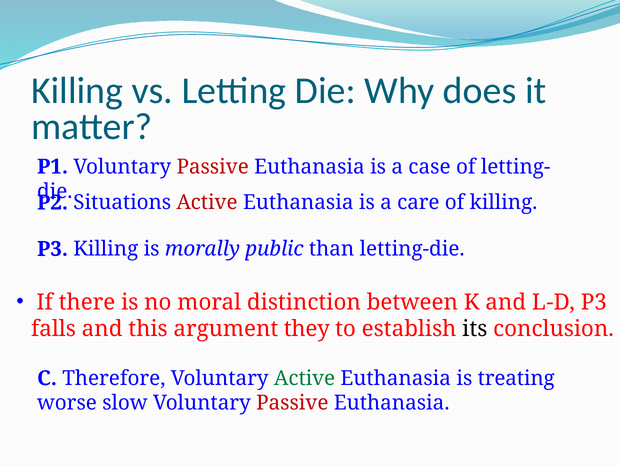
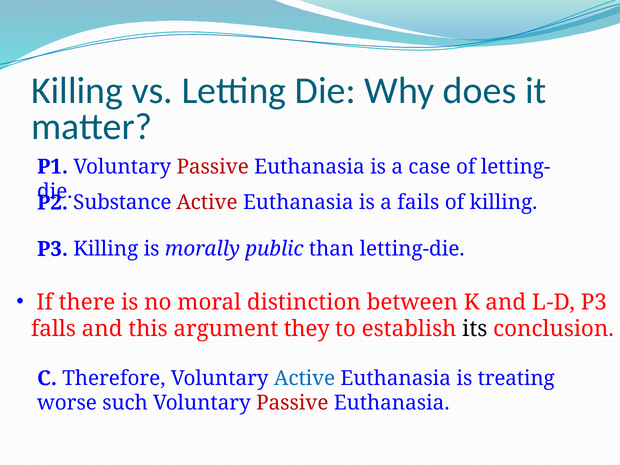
Situations: Situations -> Substance (122, 203)
care: care -> fails (418, 203)
Active colour: green -> blue (305, 378)
slow: slow -> such (125, 403)
